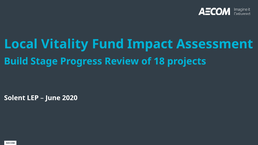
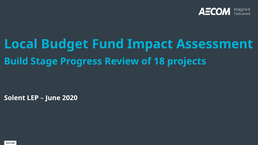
Vitality: Vitality -> Budget (65, 44)
